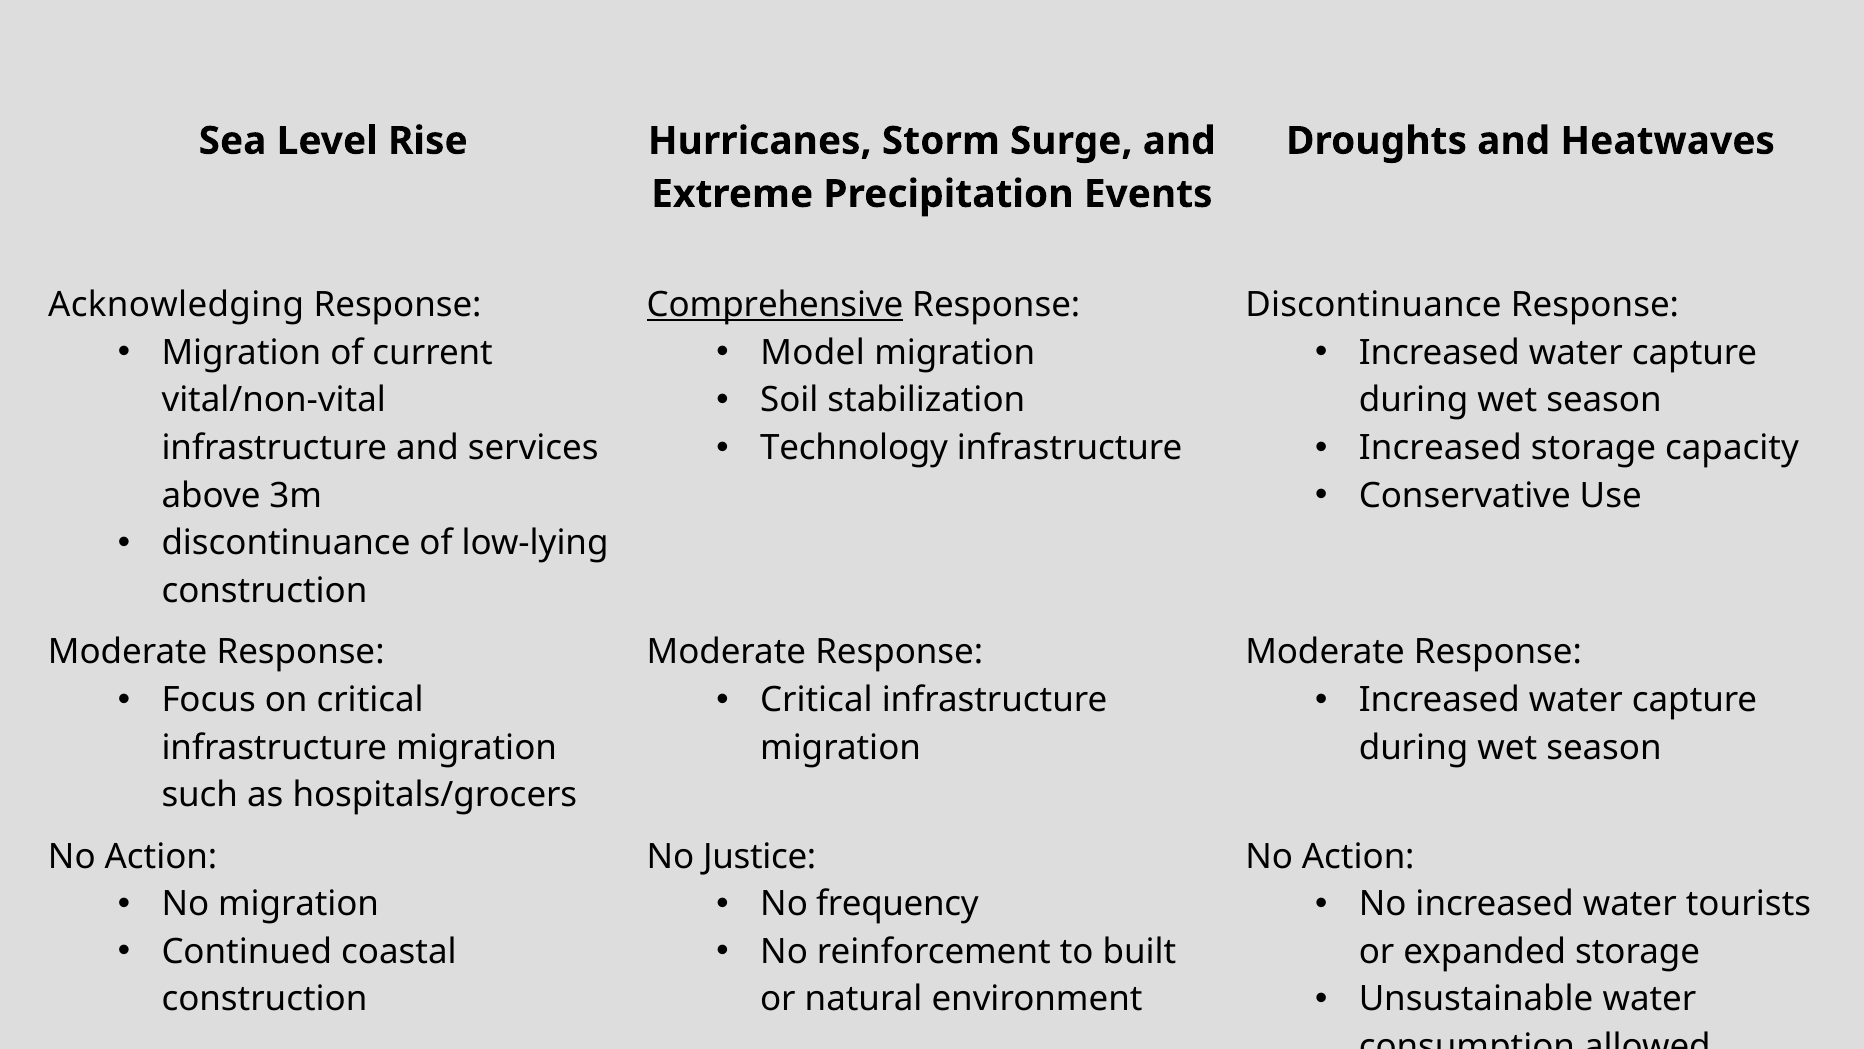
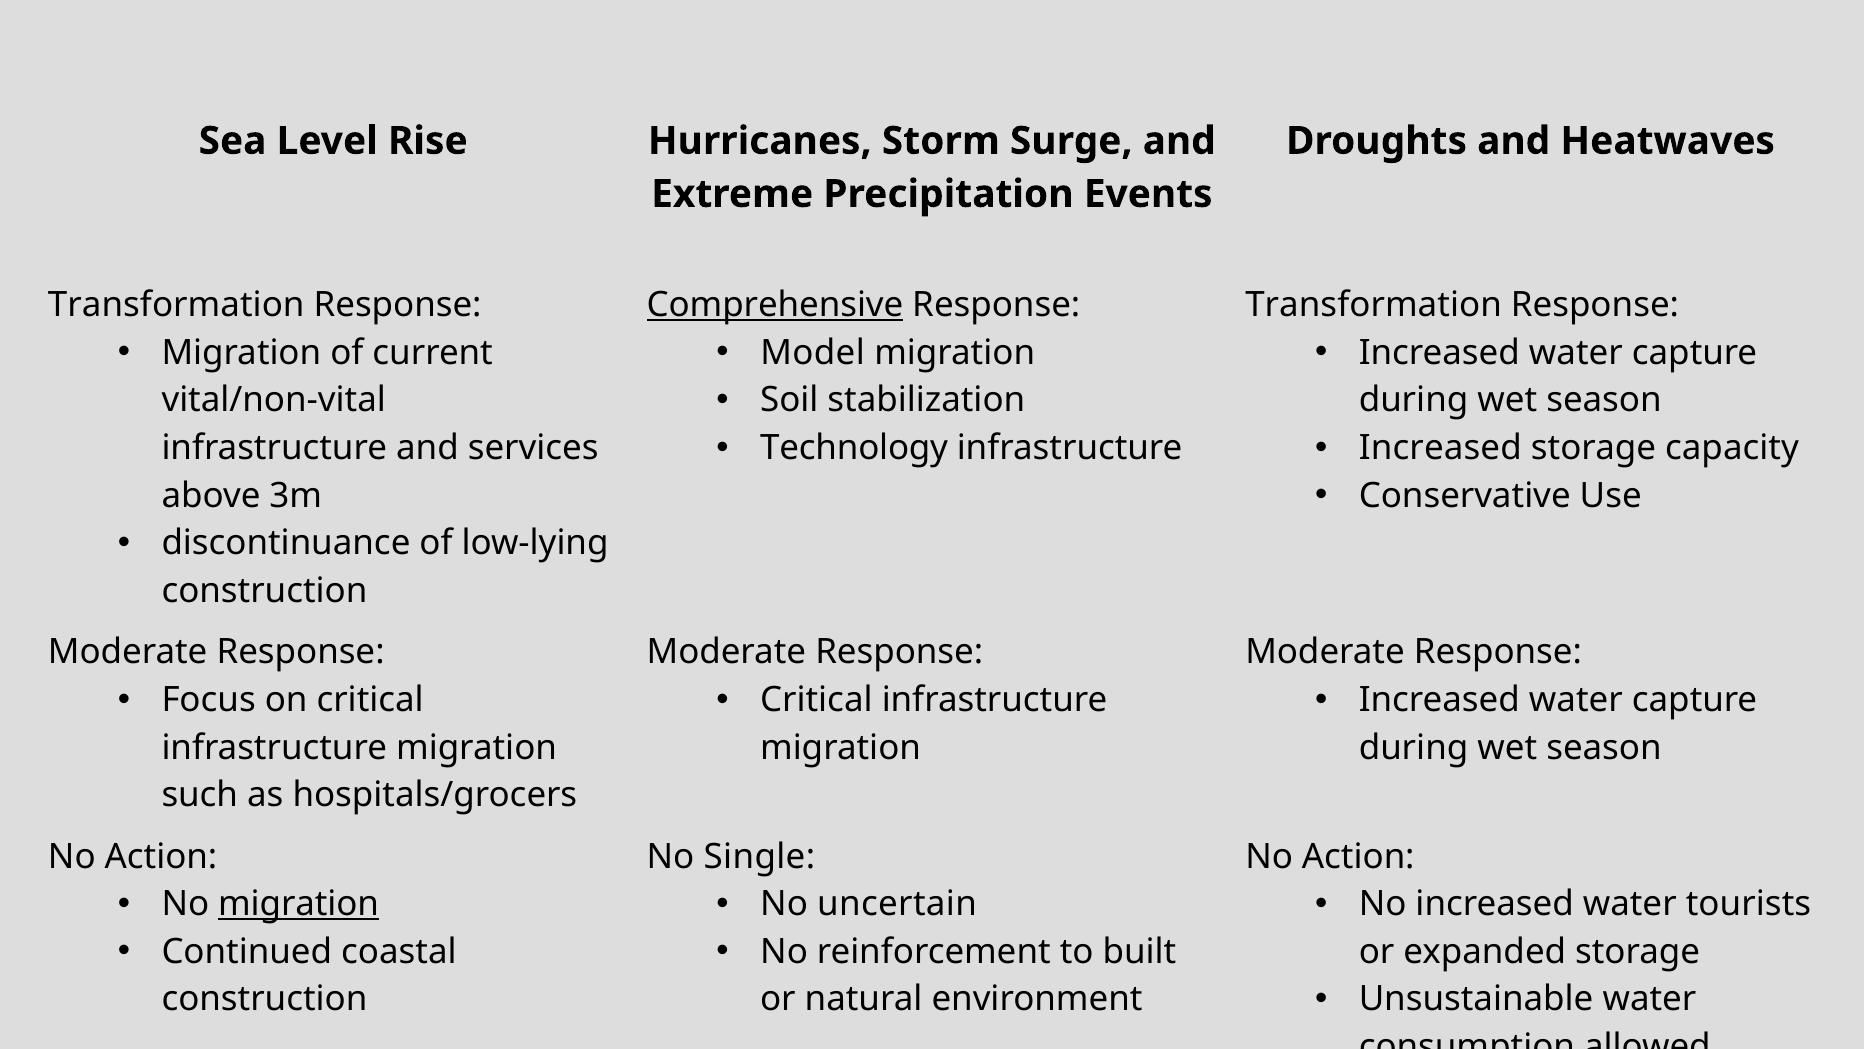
Acknowledging: Acknowledging -> Transformation (176, 305)
Discontinuance: Discontinuance -> Transformation (1374, 305)
Justice: Justice -> Single (759, 856)
migration underline: none -> present (299, 904)
frequency: frequency -> uncertain (897, 904)
